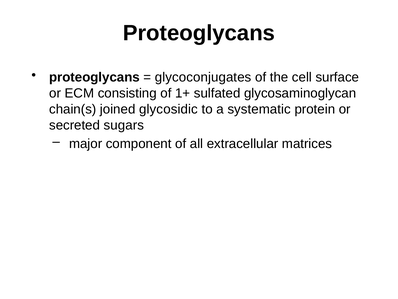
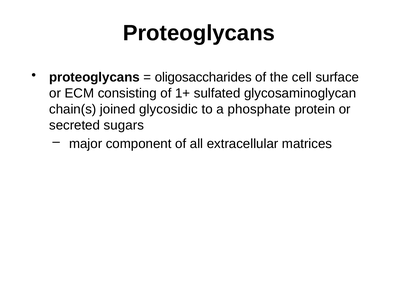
glycoconjugates: glycoconjugates -> oligosaccharides (203, 77)
systematic: systematic -> phosphate (259, 109)
